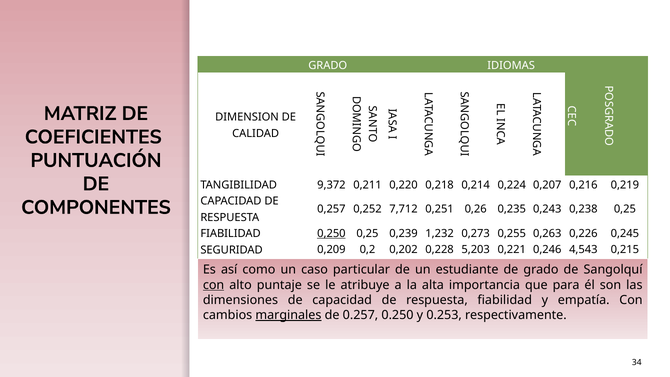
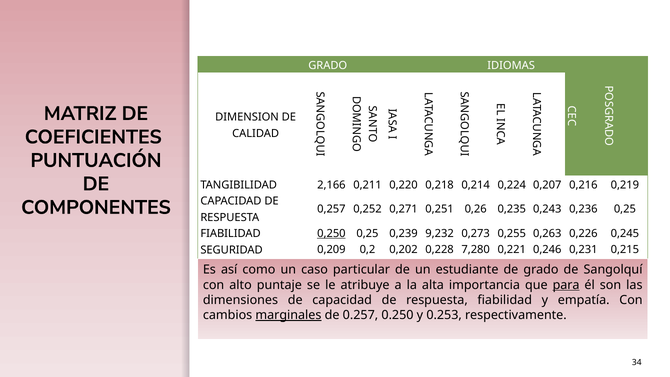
9,372: 9,372 -> 2,166 (331, 185)
7,712: 7,712 -> 0,271 (403, 209)
0,243 0,238: 0,238 -> 0,236 (583, 209)
1,232: 1,232 -> 9,232 (440, 233)
5,203: 5,203 -> 7,280 (476, 250)
4,543: 4,543 -> 0,231 (583, 250)
con underline: present -> none (214, 285)
para underline: none -> present (566, 285)
